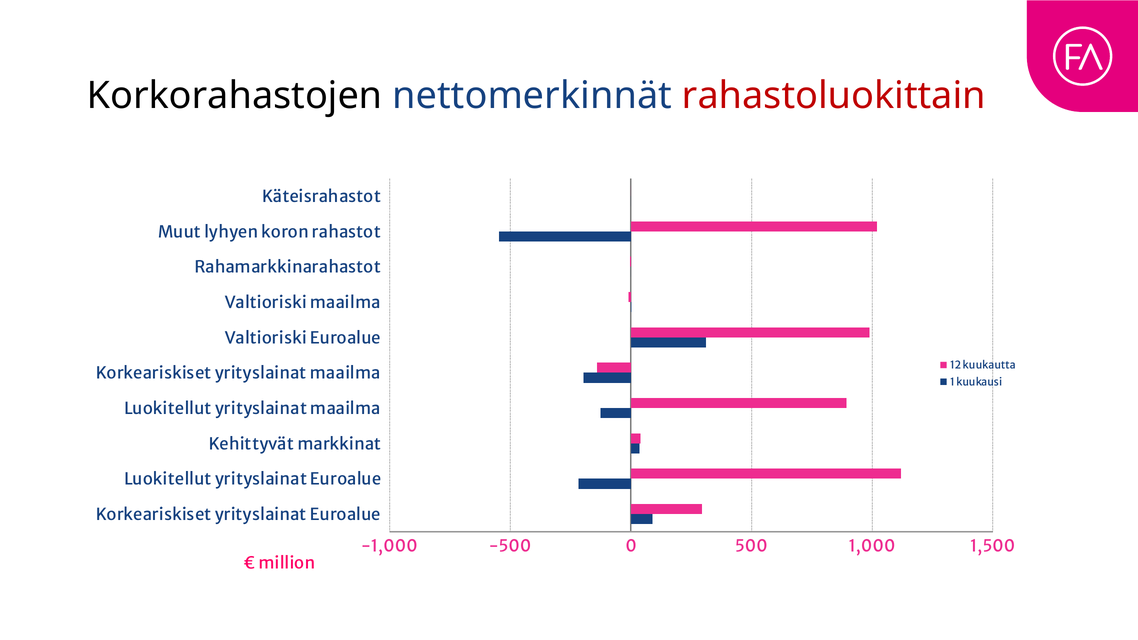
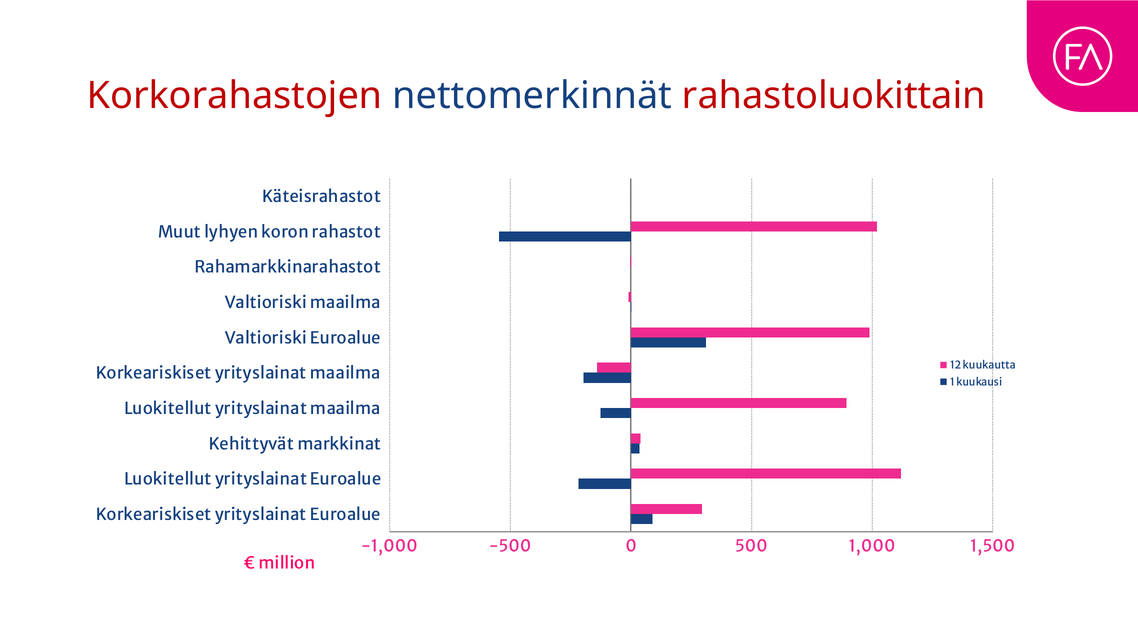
Korkorahastojen colour: black -> red (235, 96)
